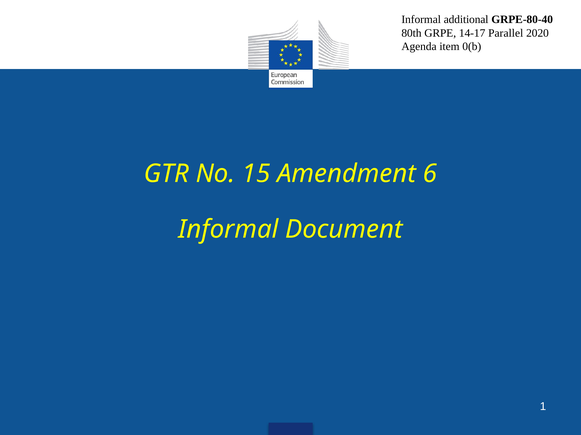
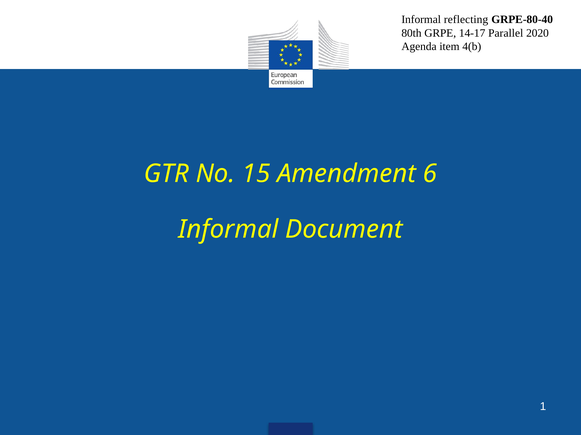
additional: additional -> reflecting (466, 20)
0(b: 0(b -> 4(b (472, 47)
